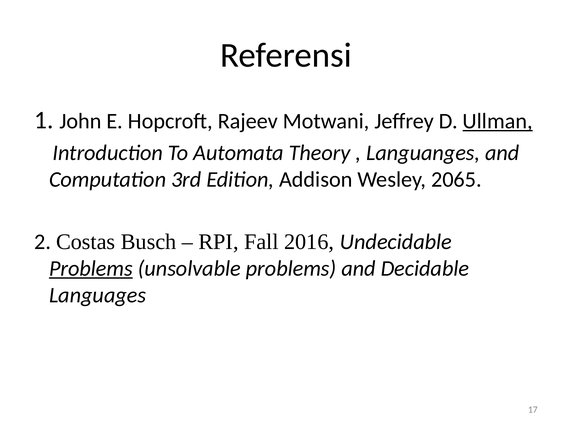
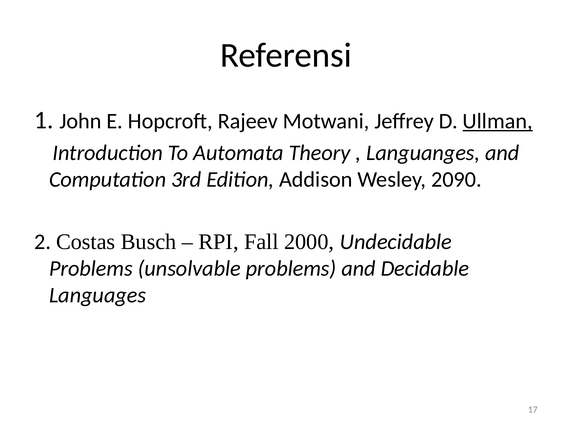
2065: 2065 -> 2090 (456, 180)
2016: 2016 -> 2000 (309, 242)
Problems underline: present -> none (91, 269)
